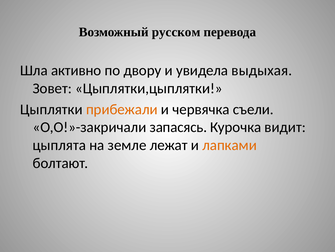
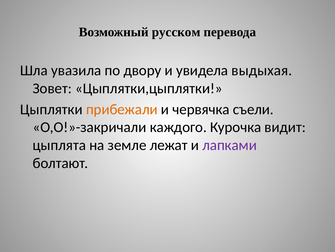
активно: активно -> увазила (76, 70)
запасясь: запасясь -> каждого (178, 127)
лапками colour: orange -> purple (230, 145)
